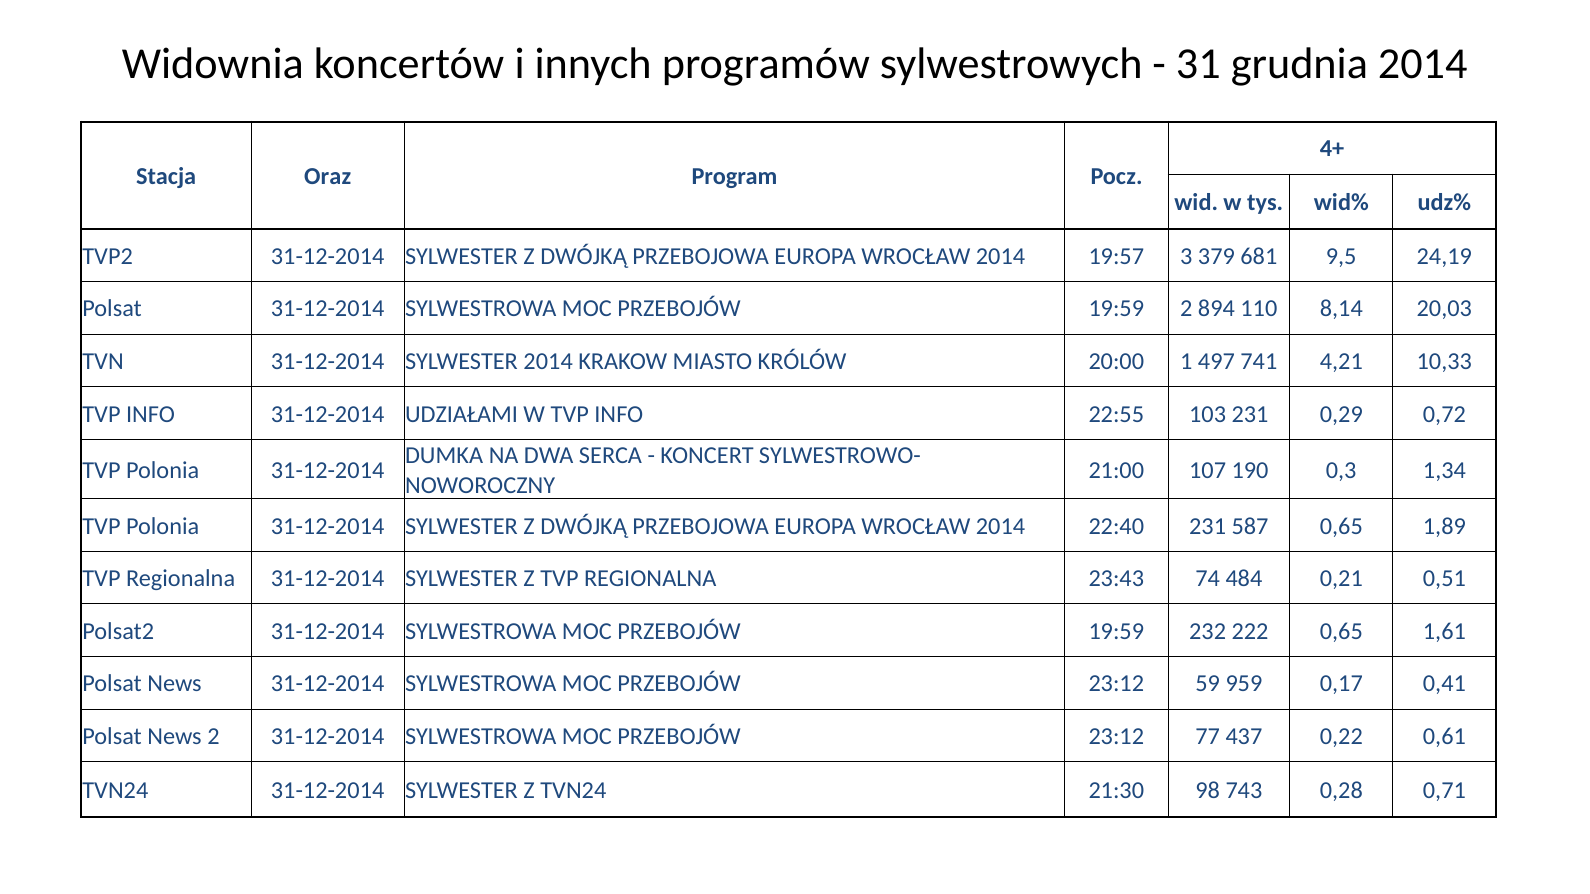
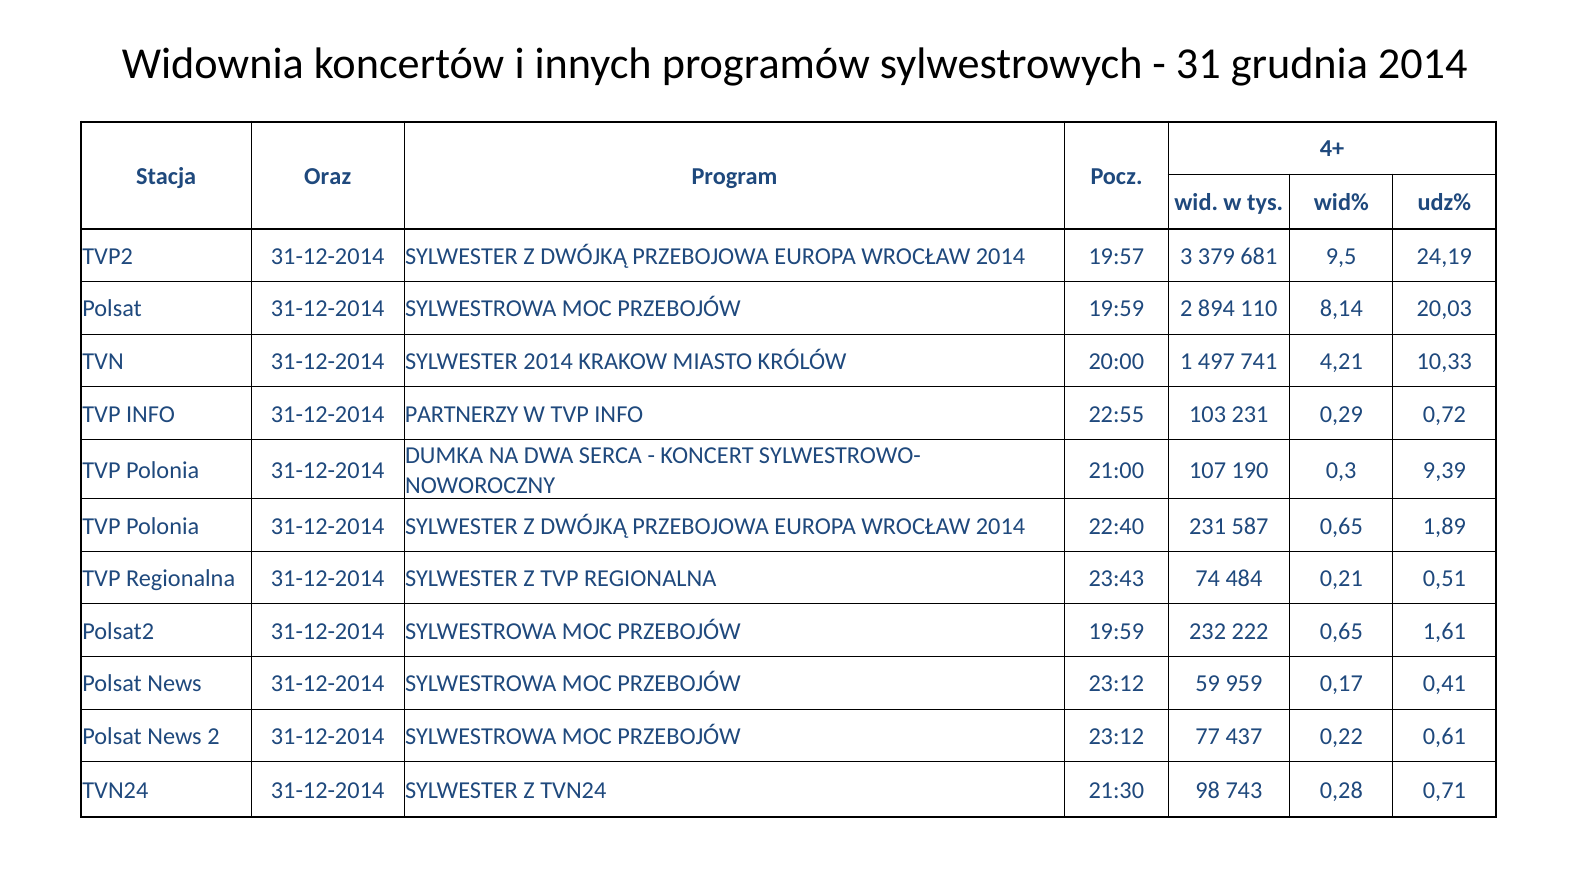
UDZIAŁAMI: UDZIAŁAMI -> PARTNERZY (462, 414)
1,34: 1,34 -> 9,39 (1444, 470)
